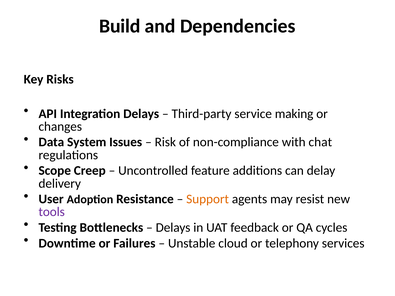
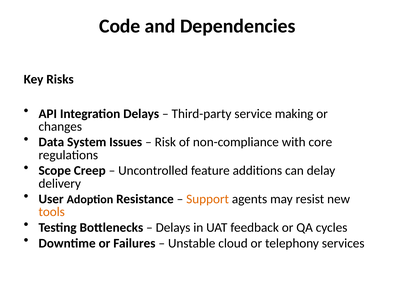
Build: Build -> Code (120, 26)
chat: chat -> core (320, 142)
tools colour: purple -> orange (52, 212)
